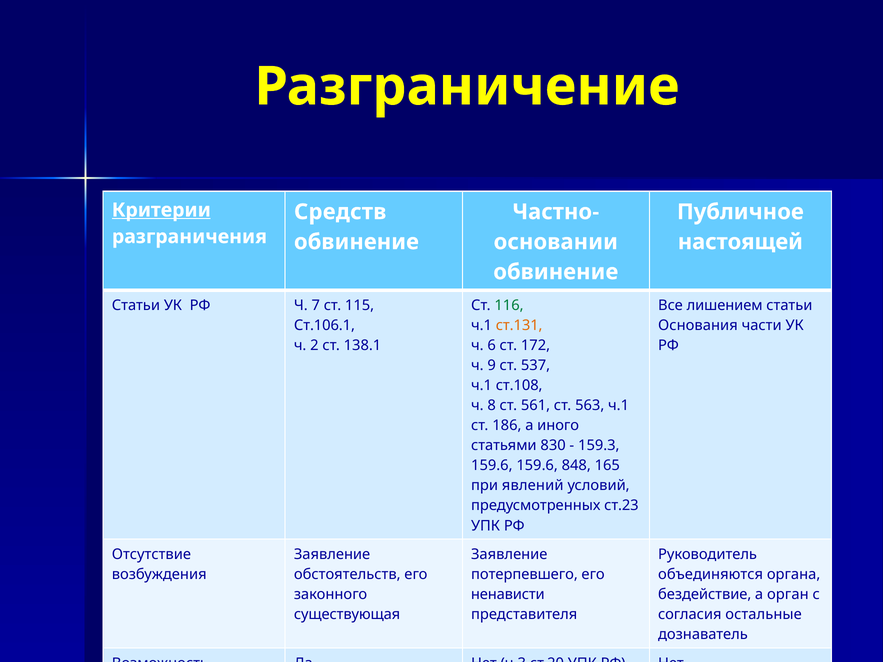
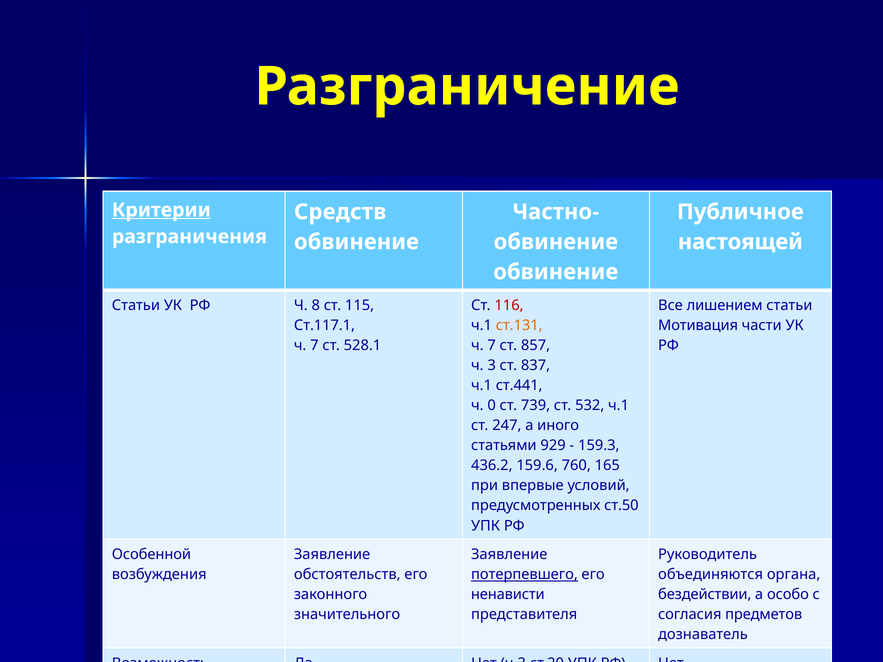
основании: основании -> обвинение (556, 242)
7: 7 -> 8 (316, 306)
116 colour: green -> red (509, 306)
Ст.106.1: Ст.106.1 -> Ст.117.1 (324, 326)
Основания: Основания -> Мотивация (698, 326)
2: 2 -> 7 (314, 346)
138.1: 138.1 -> 528.1 (362, 346)
6: 6 -> 7 (492, 346)
172: 172 -> 857 (536, 346)
9: 9 -> 3 (492, 366)
537: 537 -> 837 (536, 366)
ст.108: ст.108 -> ст.441 (519, 386)
8: 8 -> 0 (492, 406)
561: 561 -> 739 (536, 406)
563: 563 -> 532 (590, 406)
186: 186 -> 247 (507, 426)
830: 830 -> 929 (553, 446)
159.6: 159.6 -> 436.2 (492, 466)
848: 848 -> 760 (576, 466)
явлений: явлений -> впервые (533, 486)
ст.23: ст.23 -> ст.50 (621, 506)
Отсутствие: Отсутствие -> Особенной (151, 555)
потерпевшего underline: none -> present (524, 575)
бездействие: бездействие -> бездействии (705, 595)
орган: орган -> особо (788, 595)
существующая: существующая -> значительного (347, 615)
остальные: остальные -> предметов (764, 615)
